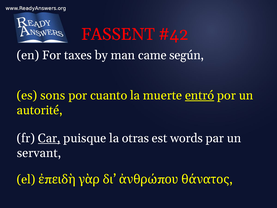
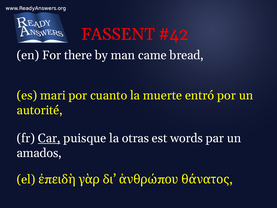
taxes: taxes -> there (78, 55)
según: según -> bread (187, 55)
sons: sons -> mari (53, 95)
entró underline: present -> none (200, 95)
servant: servant -> amados (39, 153)
